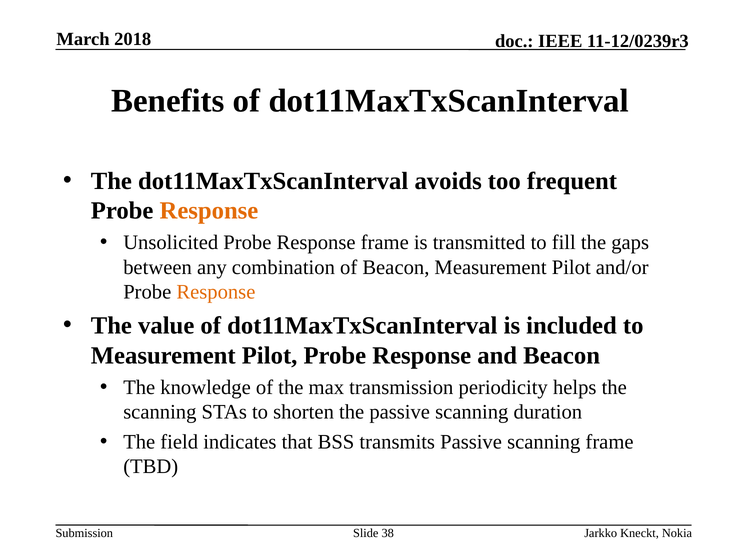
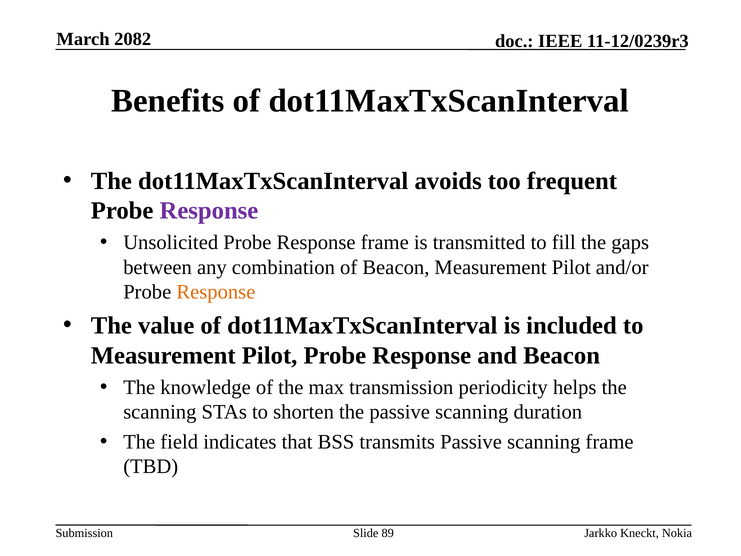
2018: 2018 -> 2082 (133, 39)
Response colour: orange -> purple (209, 210)
38: 38 -> 89 (388, 533)
